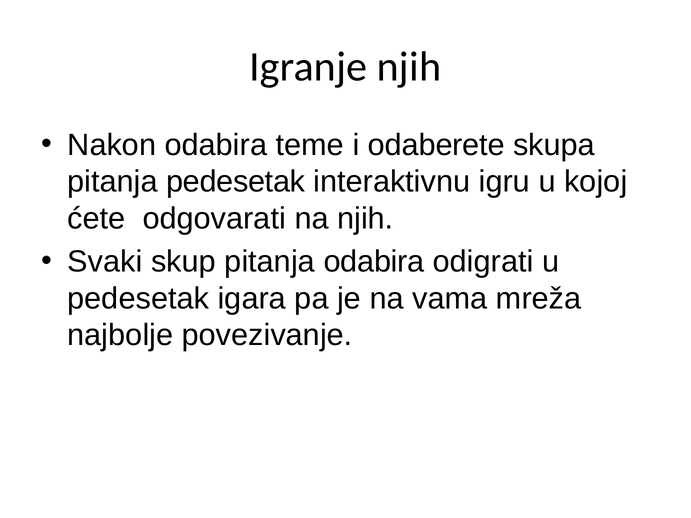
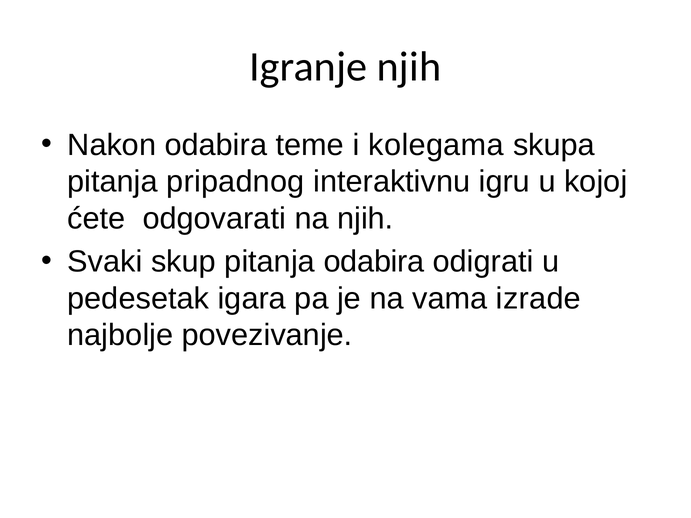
odaberete: odaberete -> kolegama (436, 145)
pitanja pedesetak: pedesetak -> pripadnog (235, 182)
mreža: mreža -> izrade (538, 299)
